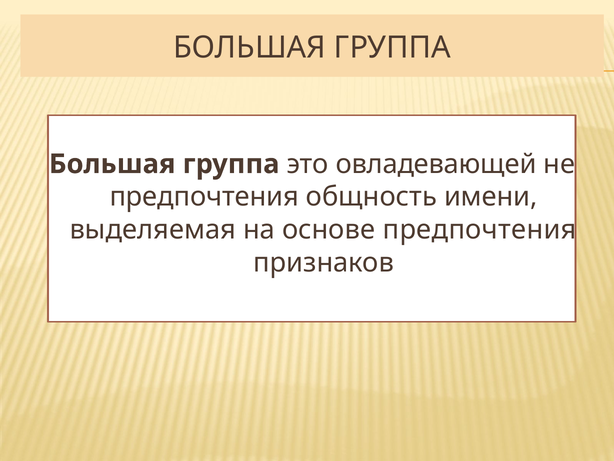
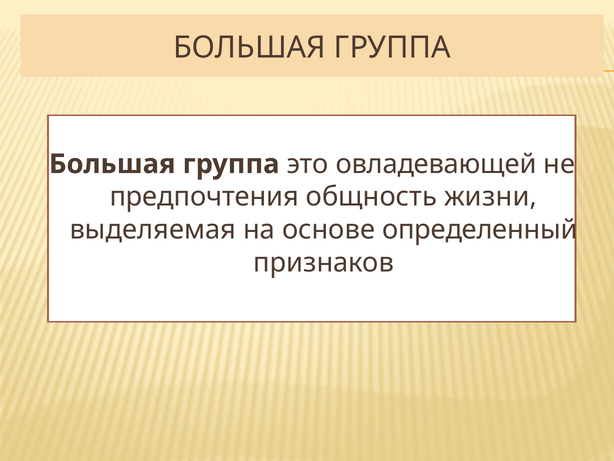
имени: имени -> жизни (491, 197)
основе предпочтения: предпочтения -> определенный (480, 229)
